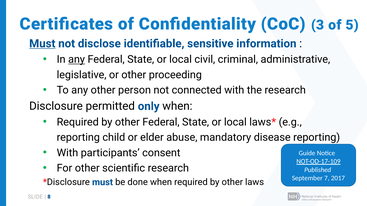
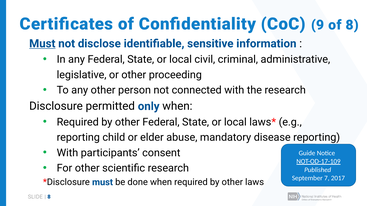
3: 3 -> 9 (318, 25)
of 5: 5 -> 8 (352, 25)
any underline: present -> none (77, 59)
